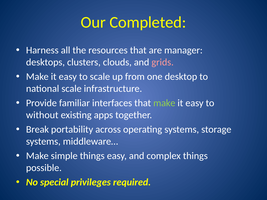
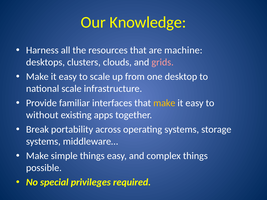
Completed: Completed -> Knowledge (148, 22)
manager: manager -> machine (183, 50)
make colour: light green -> yellow (164, 103)
